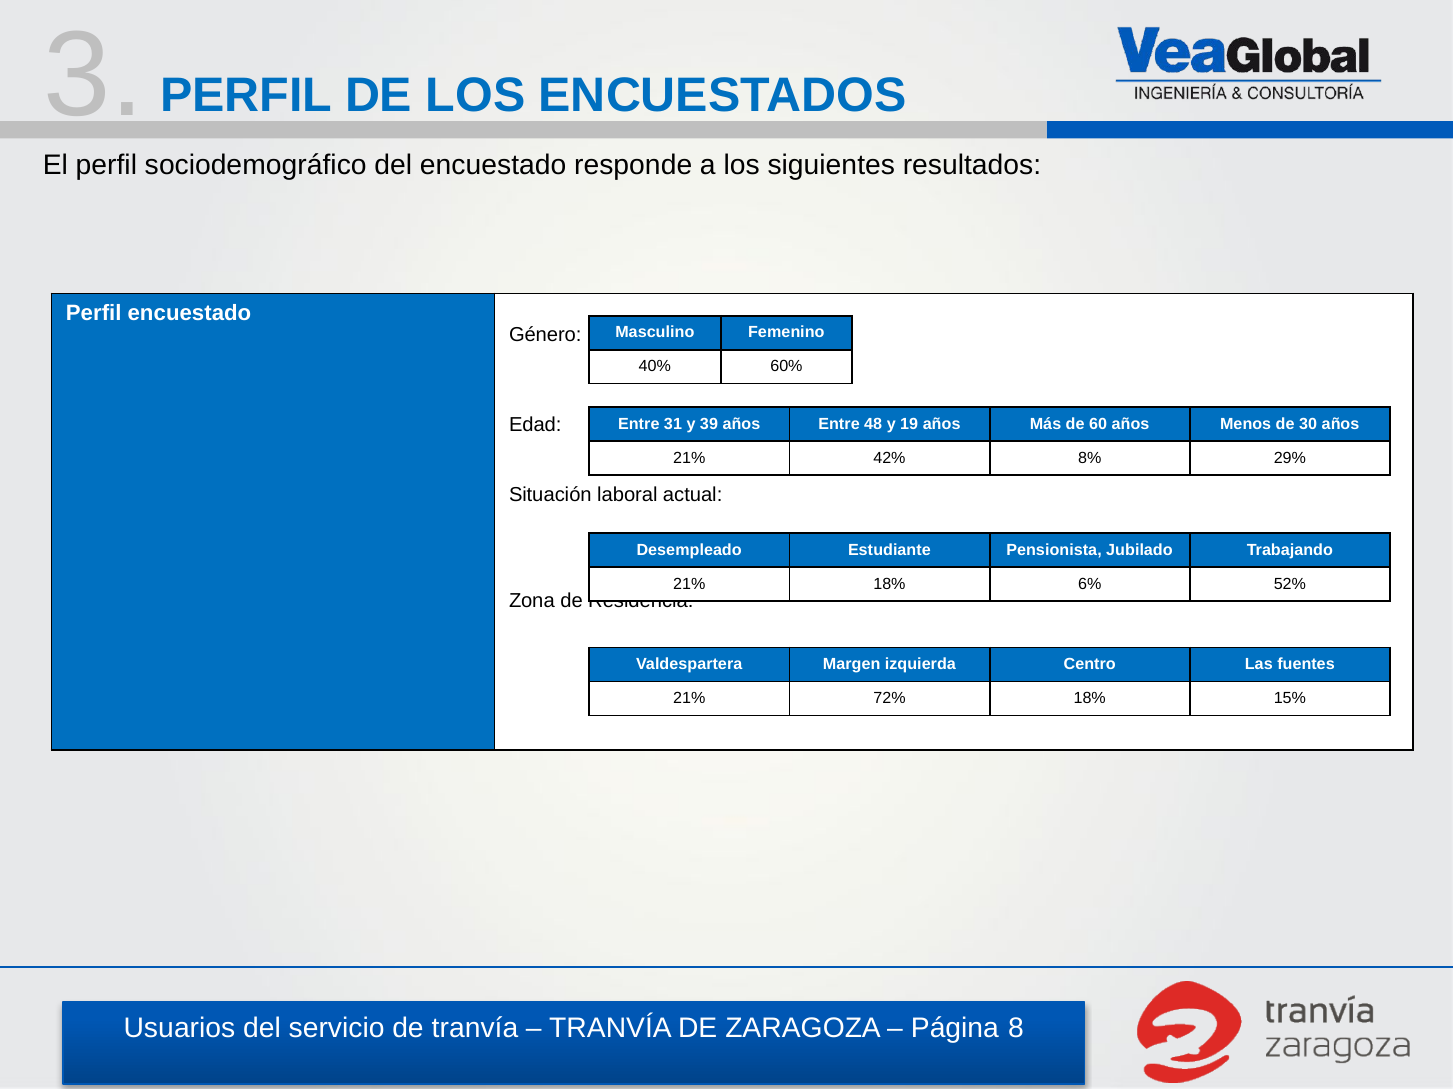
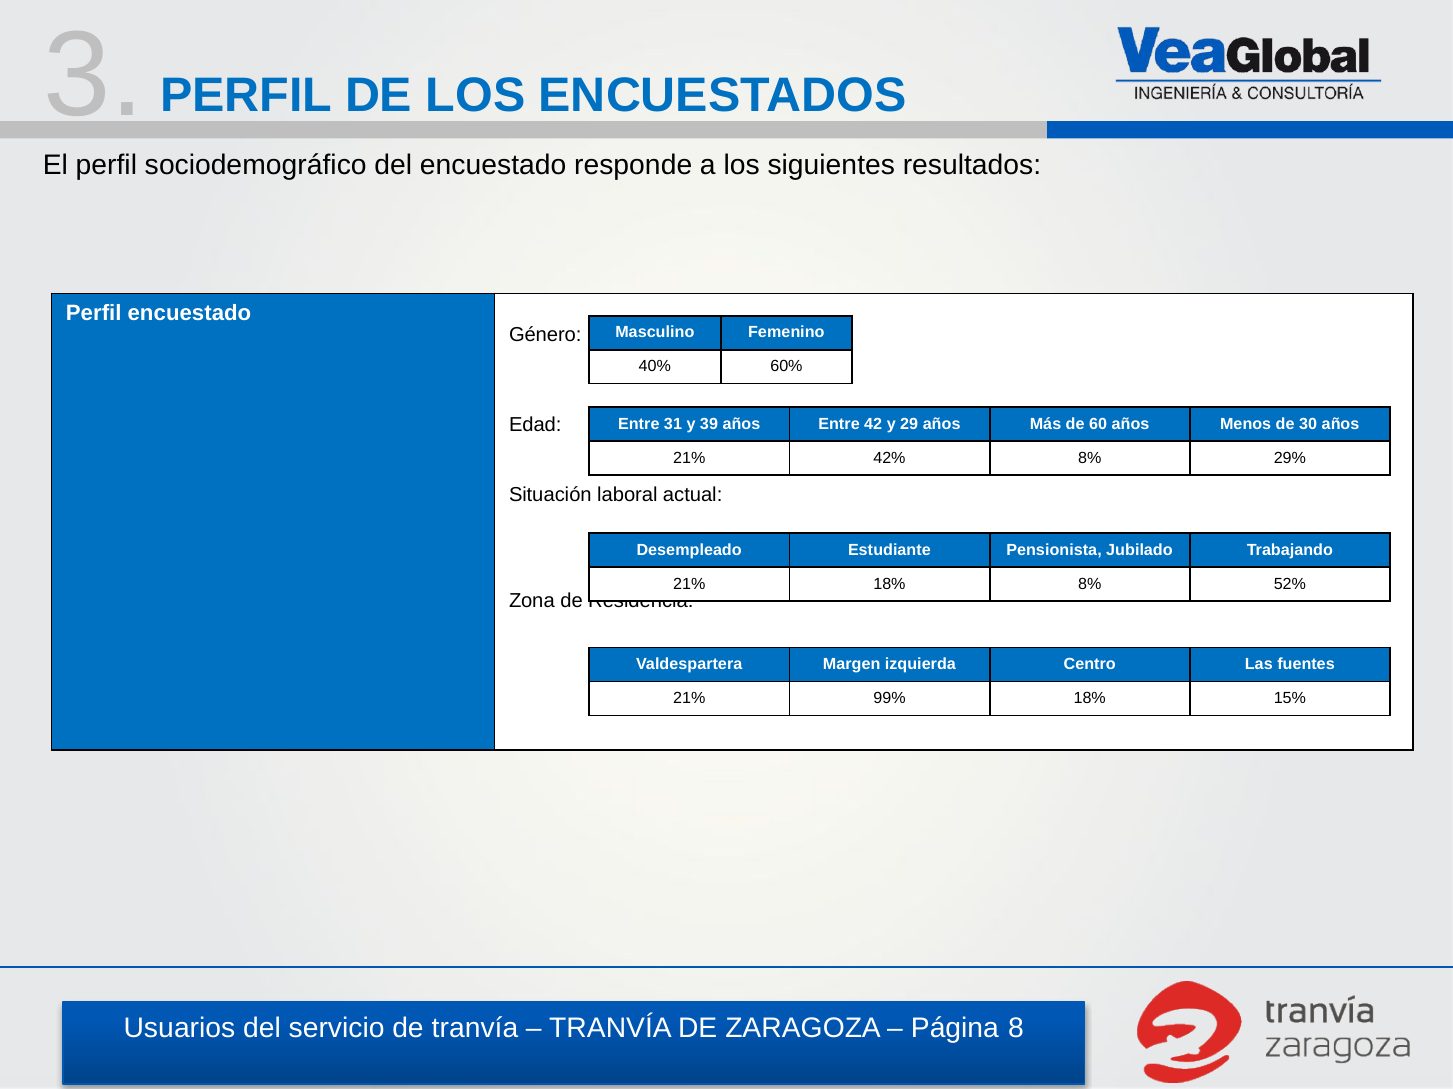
48: 48 -> 42 (873, 424)
19: 19 -> 29 (909, 424)
18% 6%: 6% -> 8% (1090, 584)
72%: 72% -> 99% (889, 699)
